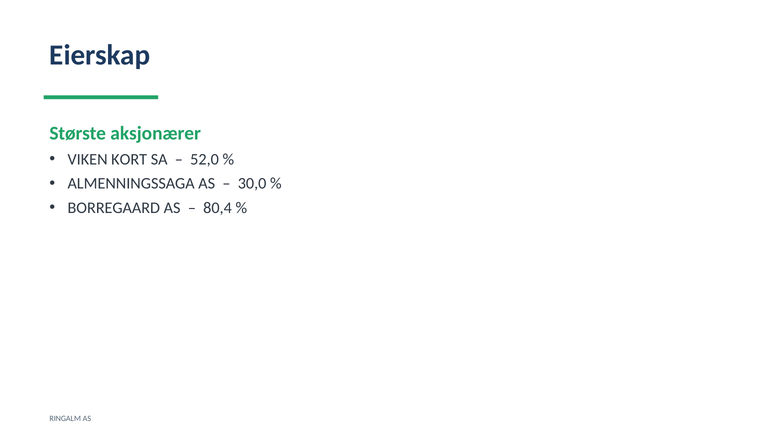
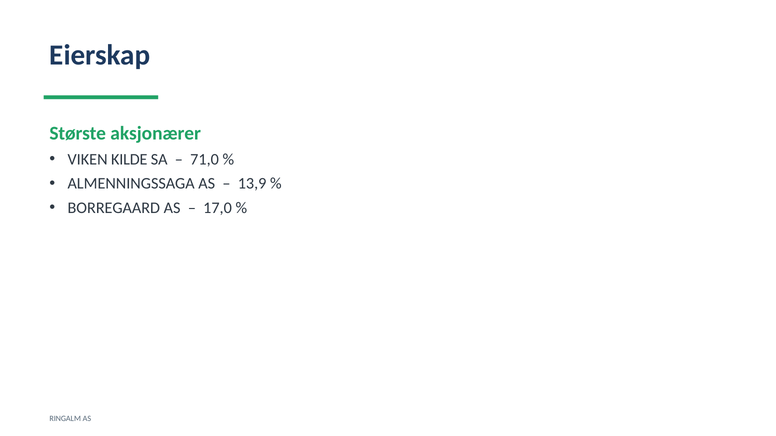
KORT: KORT -> KILDE (129, 160)
52,0: 52,0 -> 71,0 (205, 160)
30,0: 30,0 -> 13,9 (252, 184)
80,4: 80,4 -> 17,0 (217, 208)
